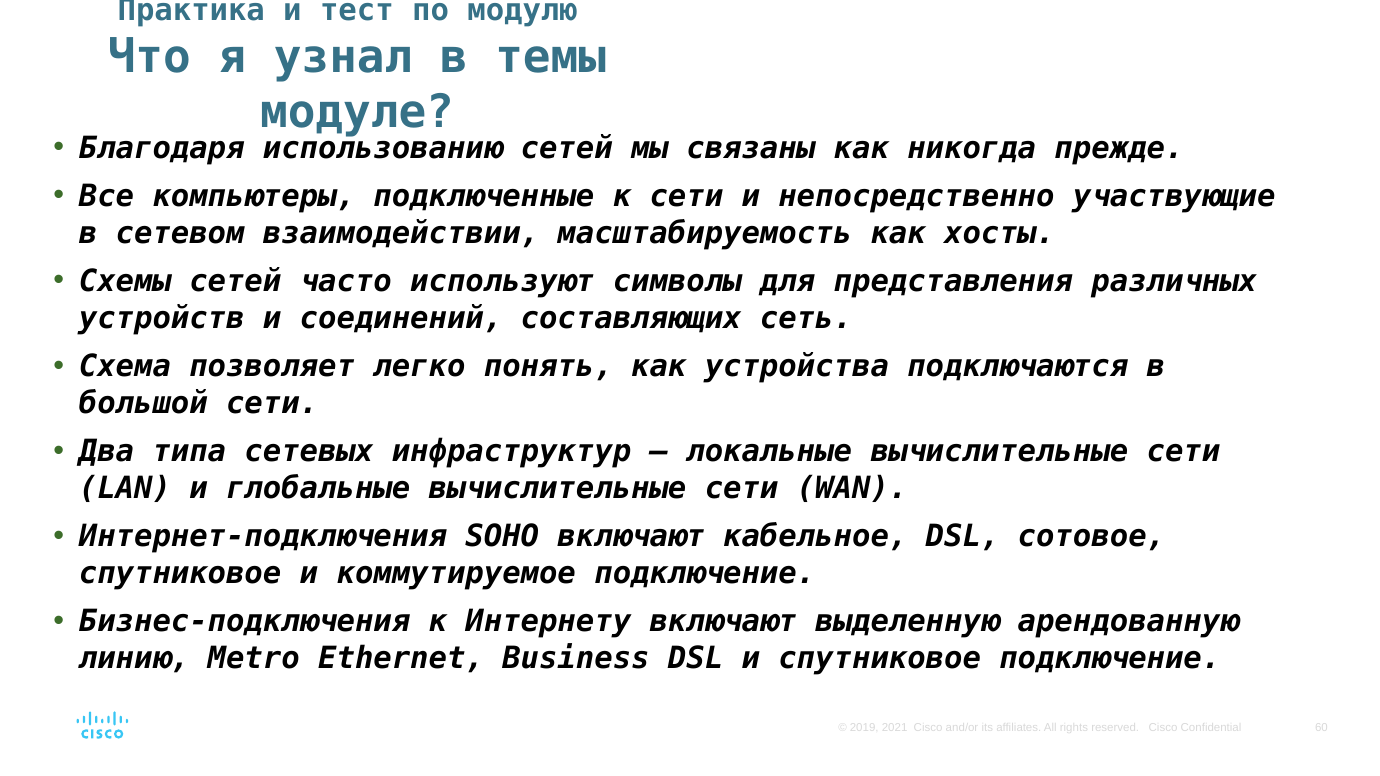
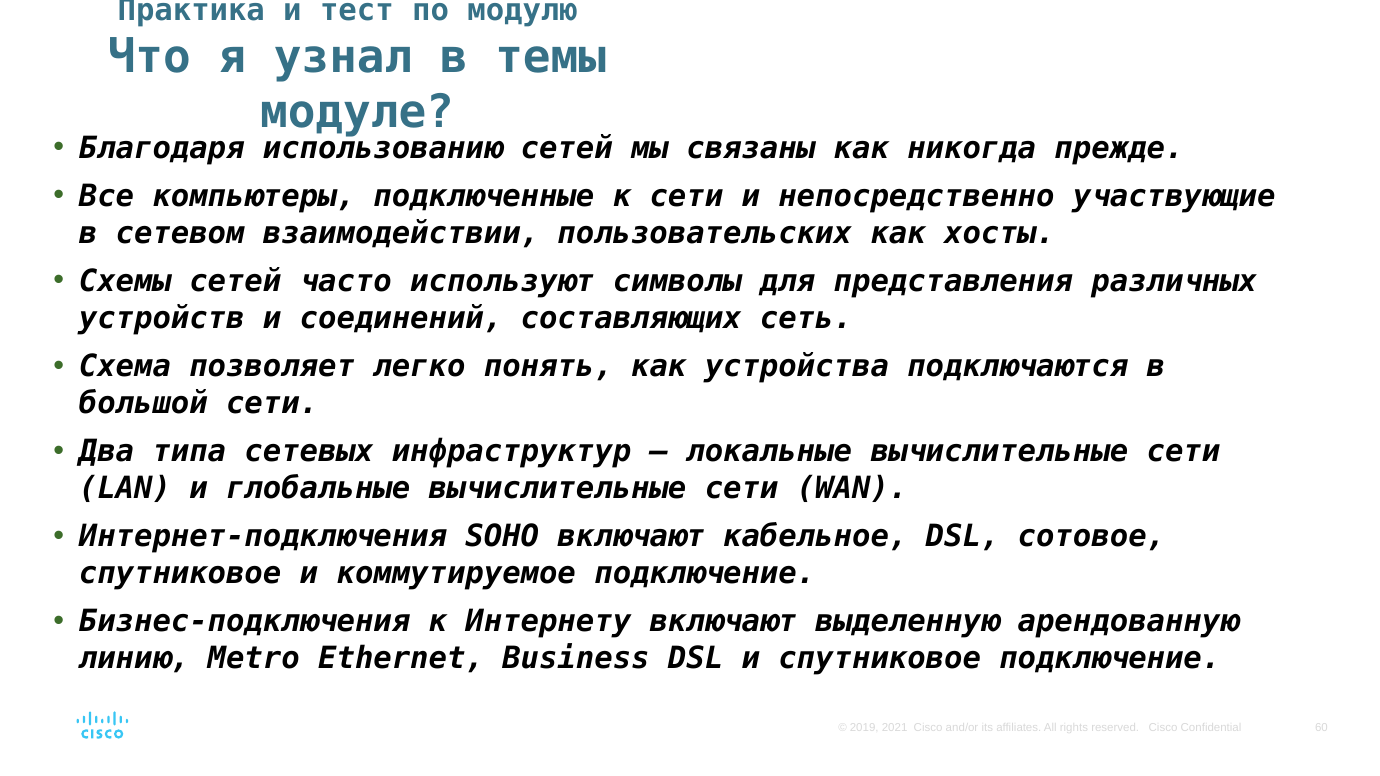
масштабируемость: масштабируемость -> пользовательских (705, 233)
